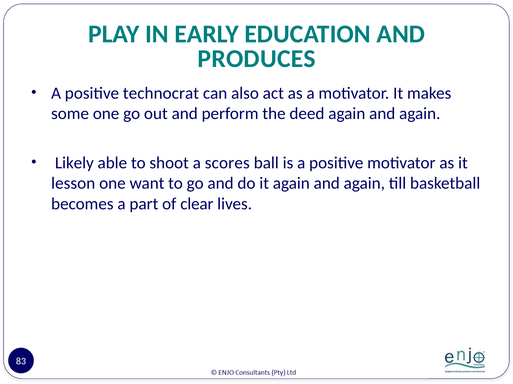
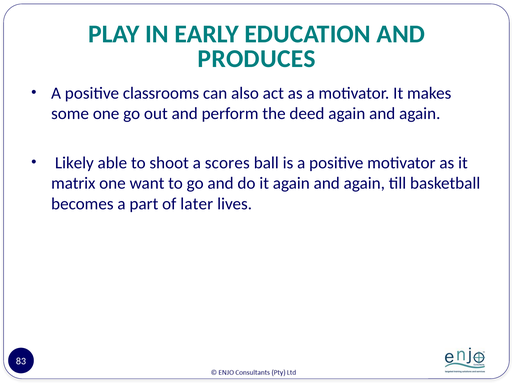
technocrat: technocrat -> classrooms (161, 93)
lesson: lesson -> matrix (73, 184)
clear: clear -> later (197, 204)
